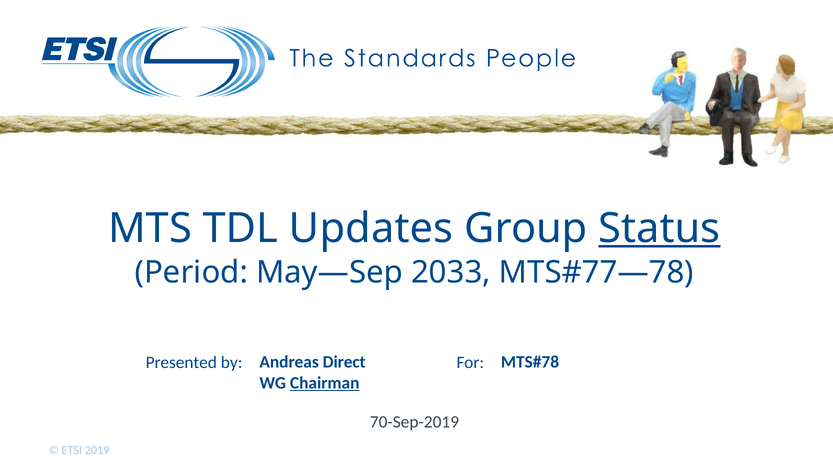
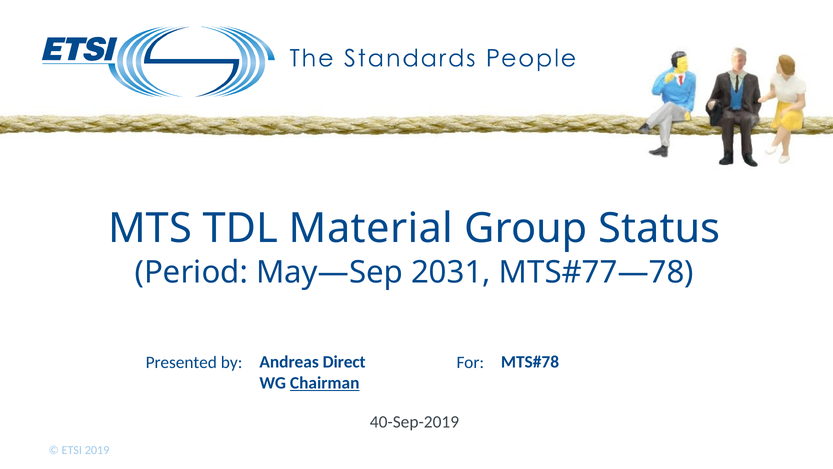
Updates: Updates -> Material (371, 228)
Status underline: present -> none (659, 228)
2033: 2033 -> 2031 (451, 272)
70-Sep-2019: 70-Sep-2019 -> 40-Sep-2019 (414, 422)
